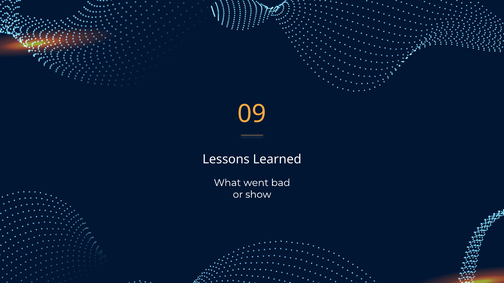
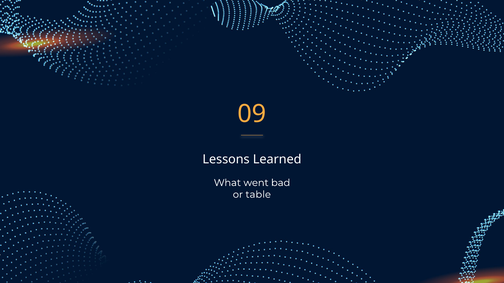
show: show -> table (258, 195)
